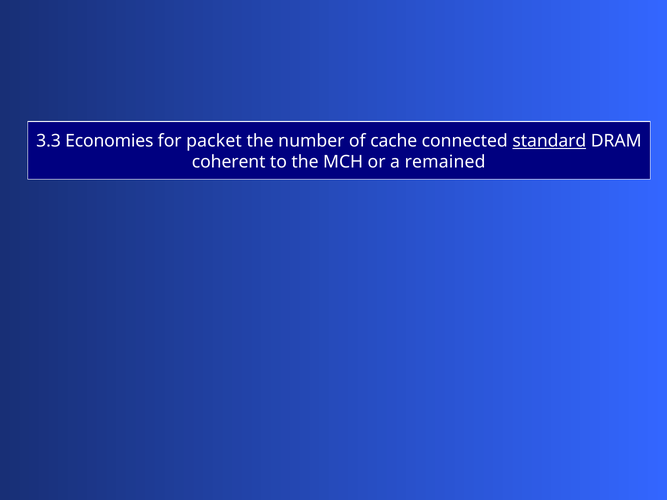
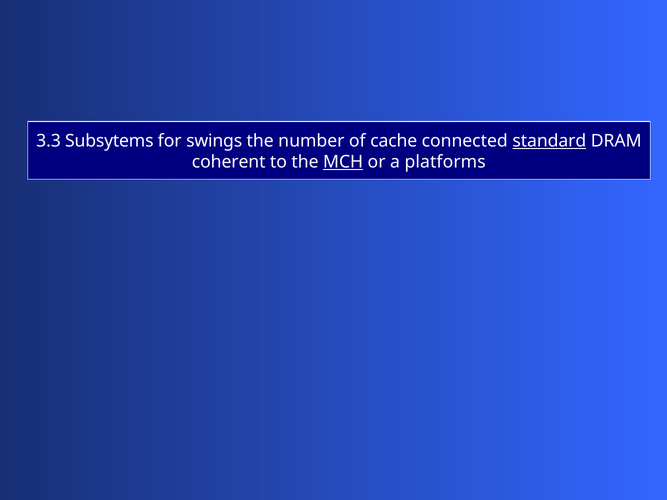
Economies: Economies -> Subsytems (109, 141)
packet: packet -> swings (214, 141)
MCH underline: none -> present (343, 162)
remained: remained -> platforms (445, 162)
